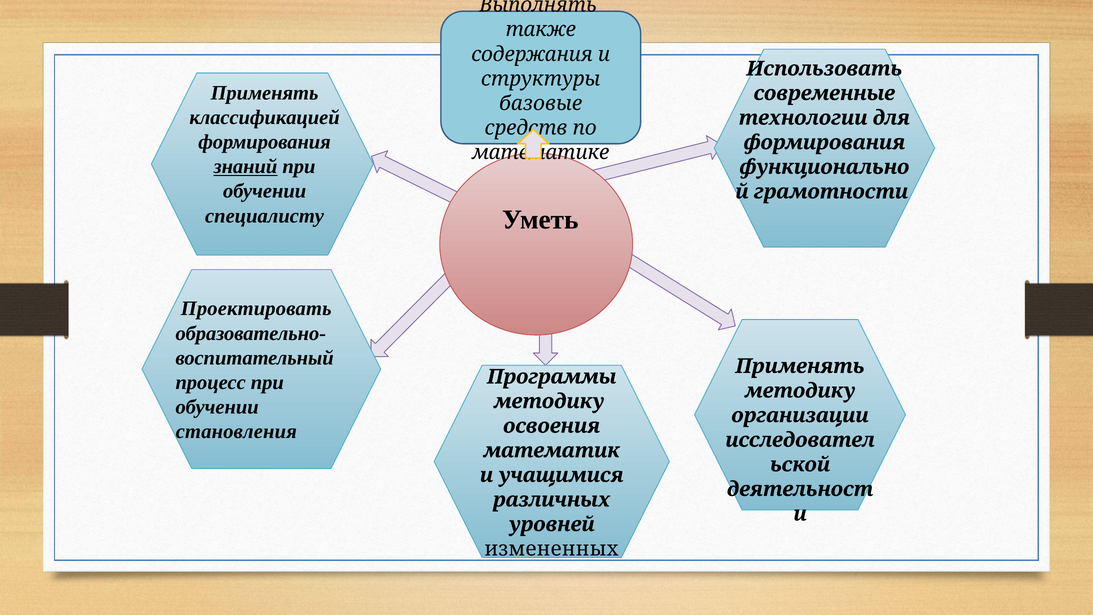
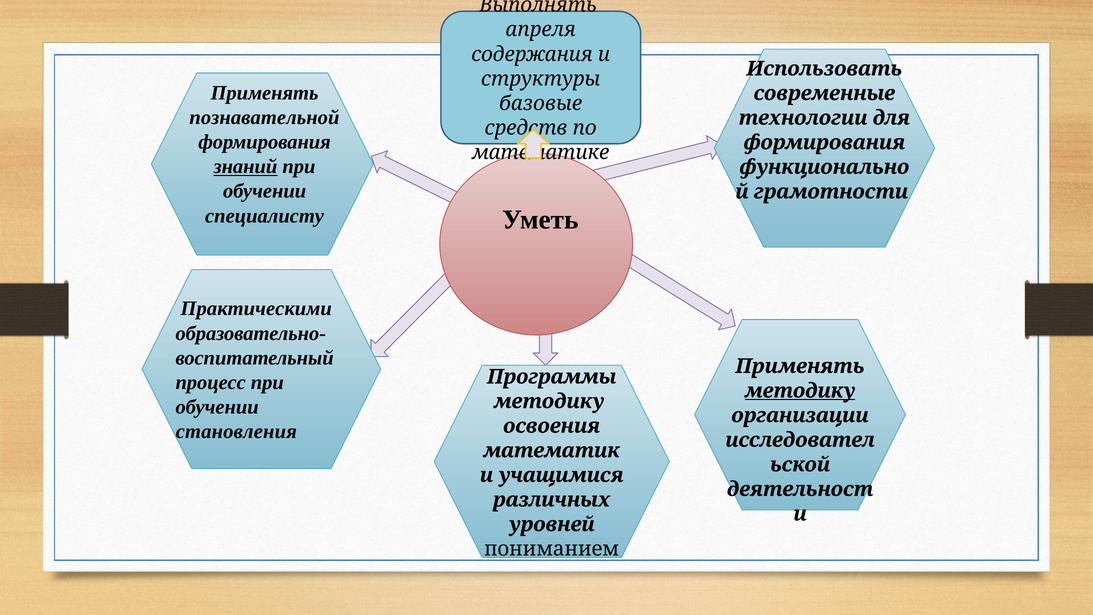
также: также -> апреля (541, 30)
классификацией: классификацией -> познавательной (264, 117)
Проектировать: Проектировать -> Практическими (256, 309)
методику underline: none -> present (800, 391)
измененных: измененных -> пониманием (552, 549)
